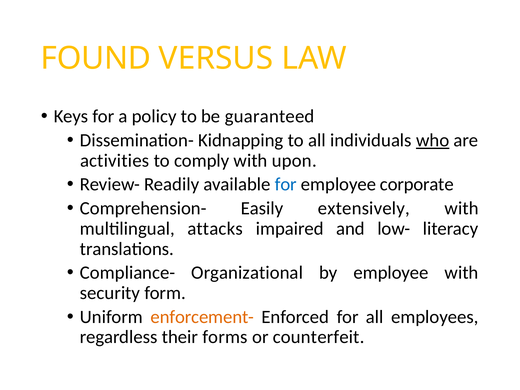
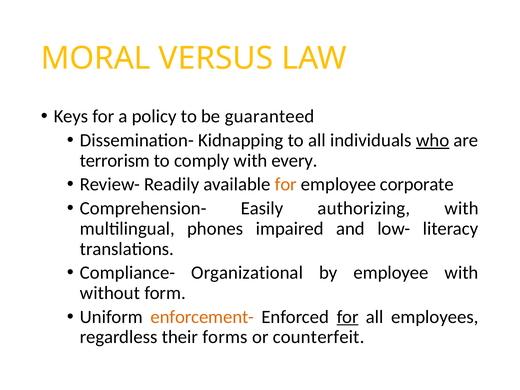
FOUND: FOUND -> MORAL (96, 58)
activities: activities -> terrorism (115, 161)
upon: upon -> every (294, 161)
for colour: blue -> orange (286, 184)
extensively: extensively -> authorizing (364, 208)
attacks: attacks -> phones (215, 229)
security: security -> without (110, 293)
for underline: none -> present (348, 317)
